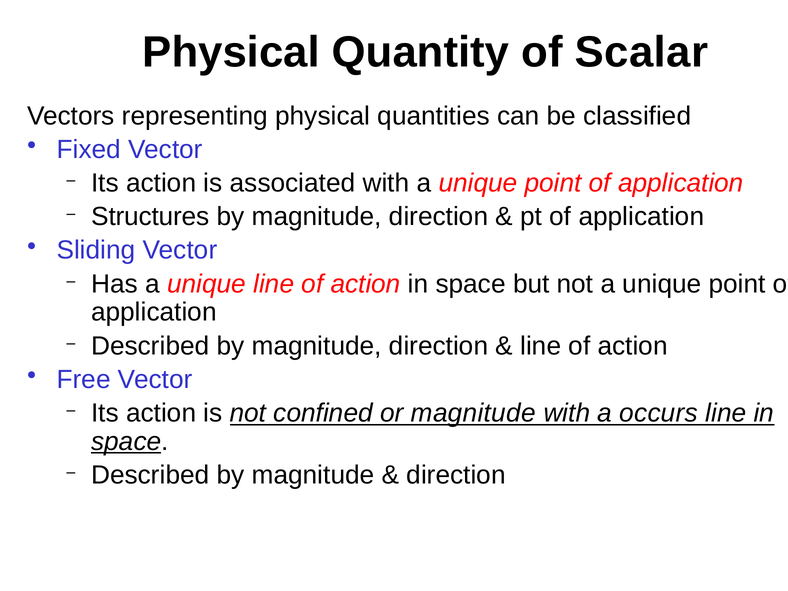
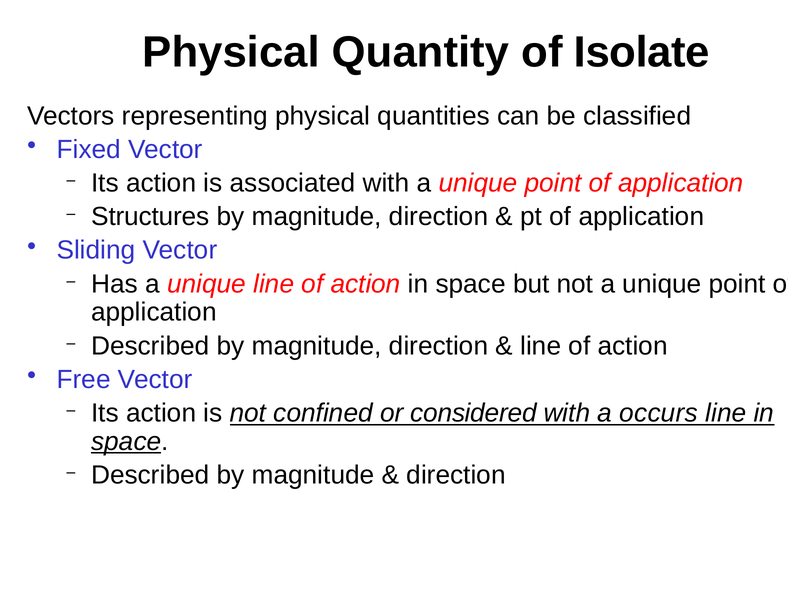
Scalar: Scalar -> Isolate (642, 52)
or magnitude: magnitude -> considered (474, 413)
